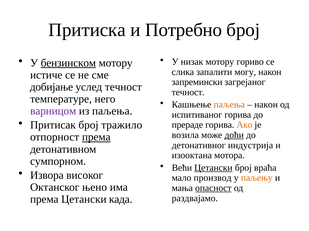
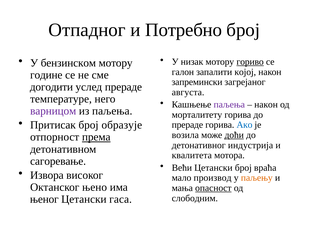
Притиска: Притиска -> Отпадног (87, 30)
бензинском underline: present -> none (68, 63)
гориво underline: none -> present (250, 62)
слика: слика -> галон (183, 72)
могу: могу -> којој (245, 72)
истиче: истиче -> године (46, 75)
добијање: добијање -> догодити (51, 87)
услед течност: течност -> прераде (123, 87)
течност: течност -> августа (188, 93)
паљења colour: orange -> purple (229, 105)
испитиваног: испитиваног -> морталитету (197, 115)
тражило: тражило -> образује (122, 125)
Ако colour: orange -> blue (244, 125)
изооктана: изооктана -> квалитета (192, 156)
сумпорном: сумпорном -> сагоревање (58, 162)
Цетански underline: present -> none (213, 168)
раздвајамо: раздвајамо -> слободним (195, 199)
према: према -> њеног (44, 200)
када: када -> гаса (121, 200)
